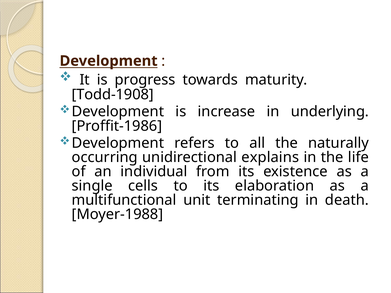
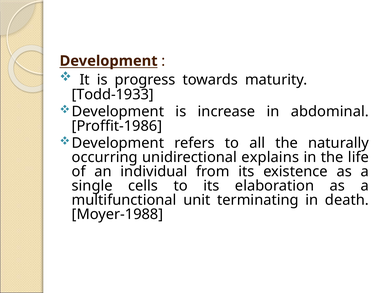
Todd-1908: Todd-1908 -> Todd-1933 (113, 95)
underlying: underlying -> abdominal (330, 112)
